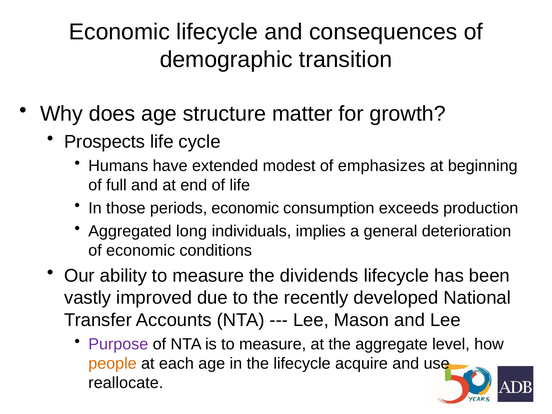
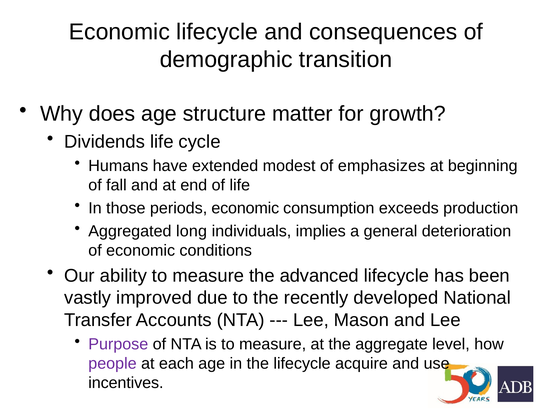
Prospects: Prospects -> Dividends (105, 142)
full: full -> fall (116, 185)
dividends: dividends -> advanced (319, 276)
people colour: orange -> purple (112, 363)
reallocate: reallocate -> incentives (126, 383)
